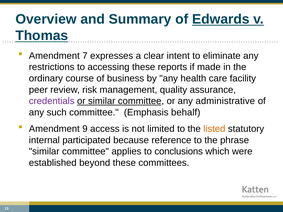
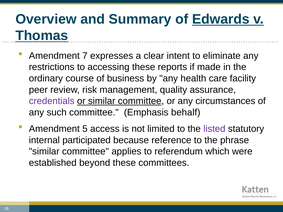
administrative: administrative -> circumstances (225, 101)
9: 9 -> 5 (85, 129)
listed colour: orange -> purple (214, 129)
conclusions: conclusions -> referendum (179, 152)
